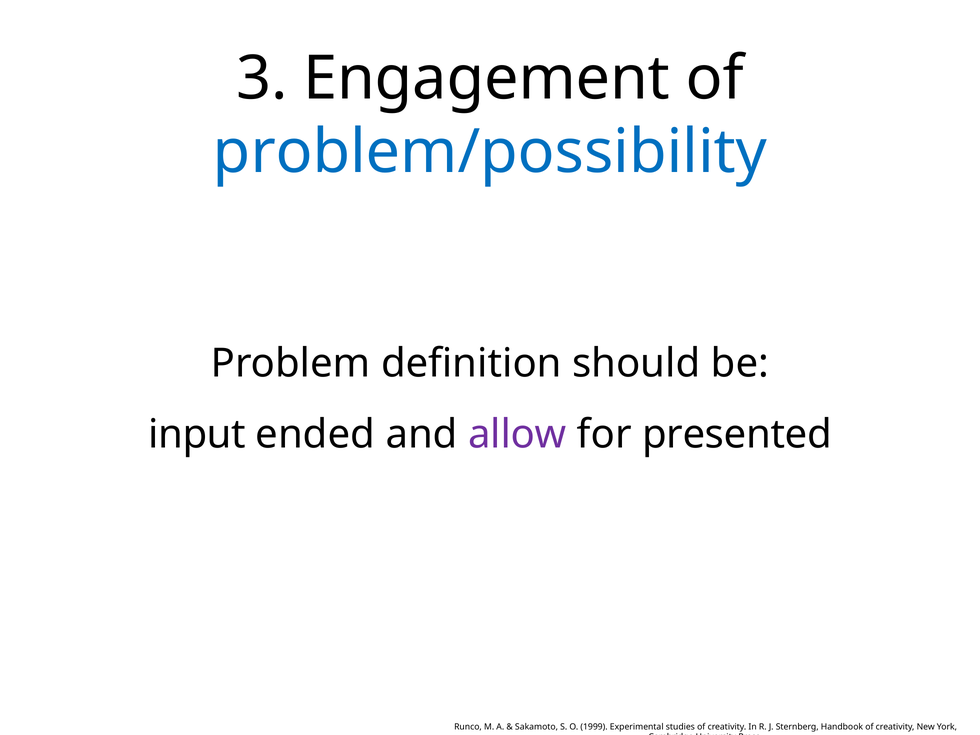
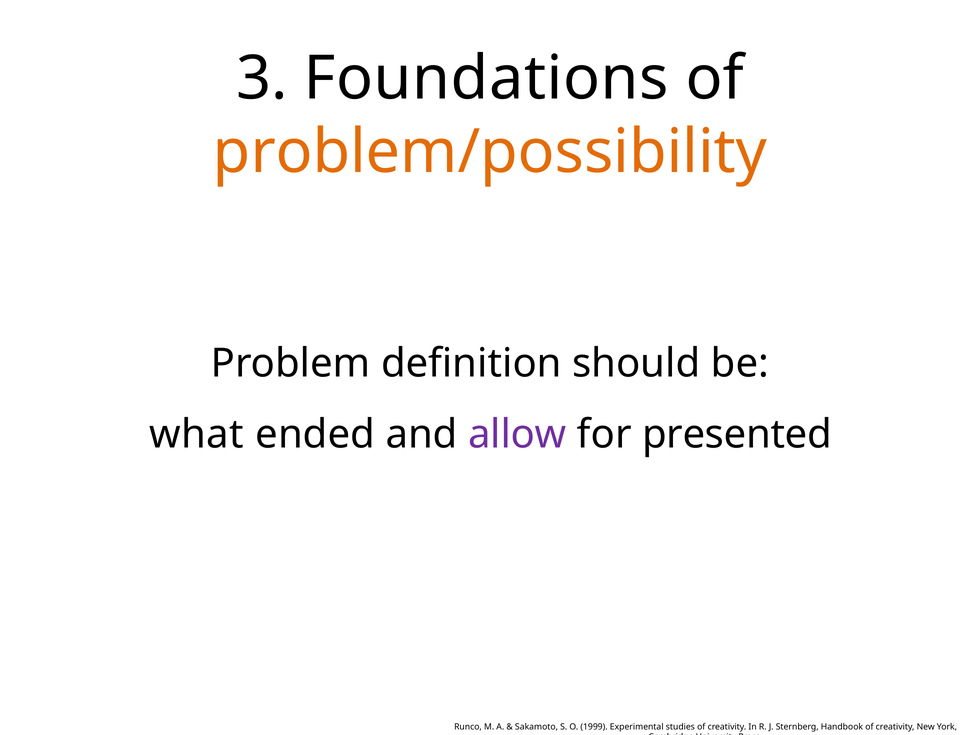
Engagement: Engagement -> Foundations (486, 79)
problem/possibility colour: blue -> orange (490, 152)
input: input -> what (197, 435)
